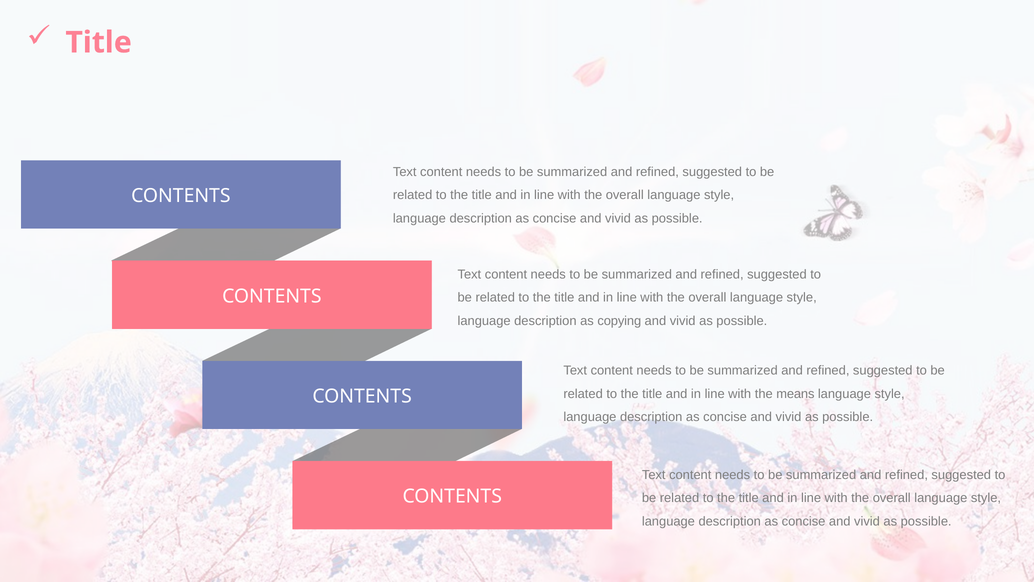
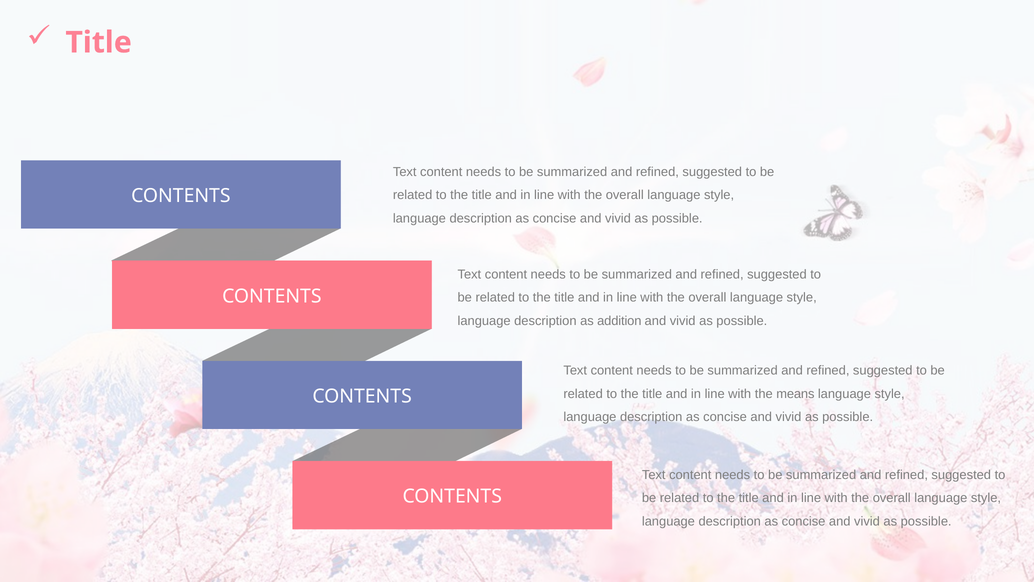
copying: copying -> addition (619, 321)
